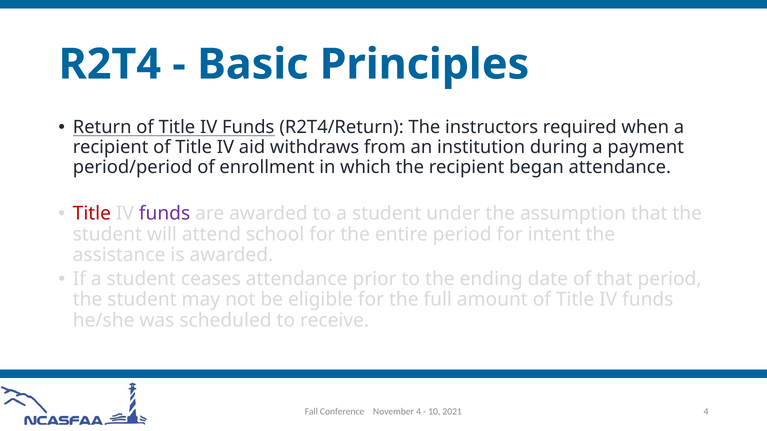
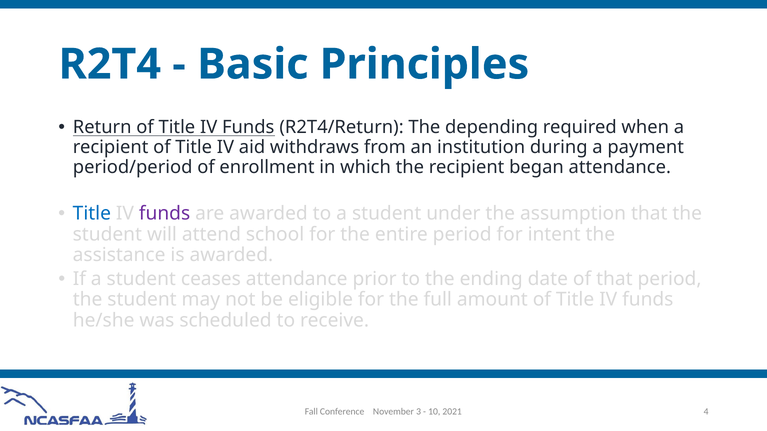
instructors: instructors -> depending (492, 128)
Title colour: red -> blue (92, 214)
November 4: 4 -> 3 (419, 412)
